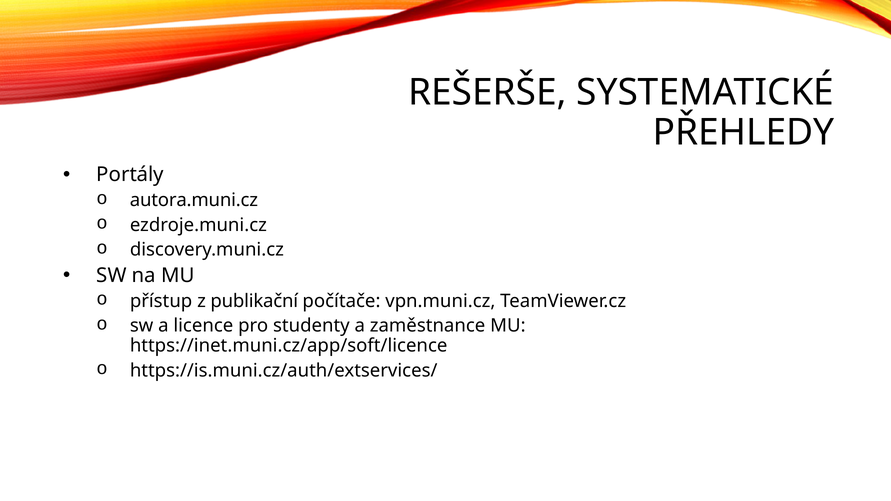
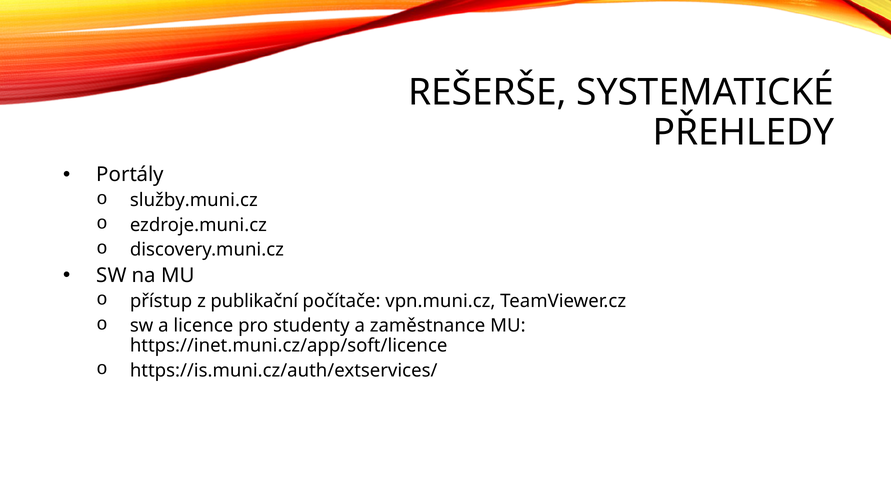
autora.muni.cz: autora.muni.cz -> služby.muni.cz (194, 200)
